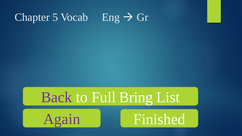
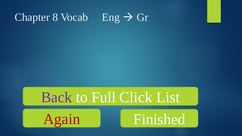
5: 5 -> 8 (55, 17)
Bring: Bring -> Click (136, 97)
Again colour: purple -> red (62, 119)
